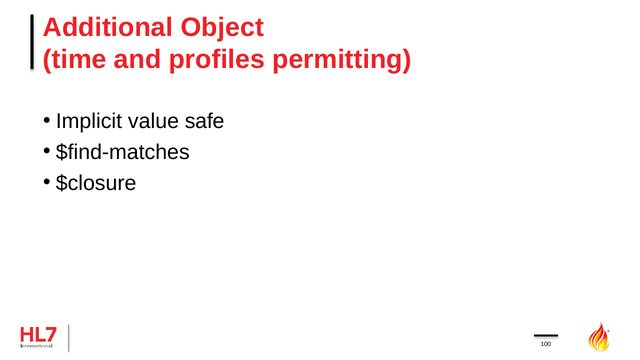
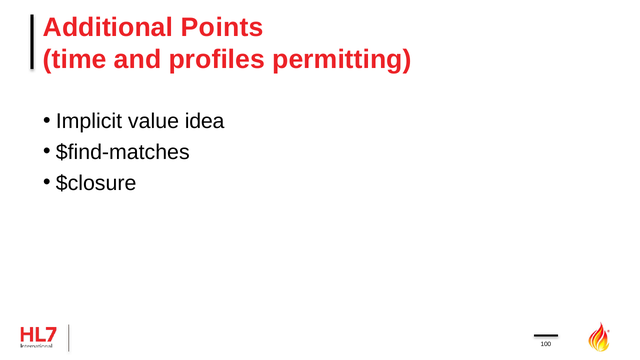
Object: Object -> Points (222, 28)
safe: safe -> idea (205, 121)
